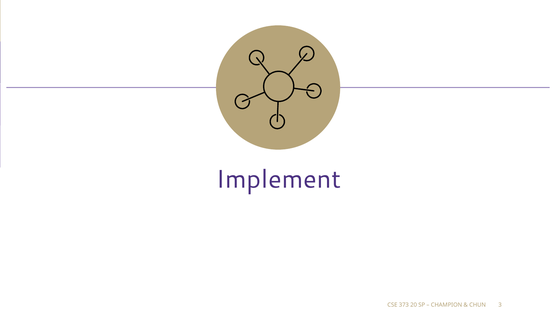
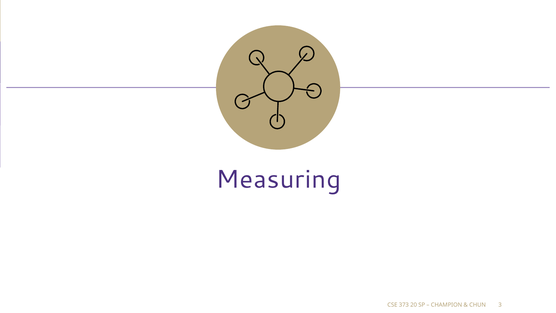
Implement: Implement -> Measuring (278, 179)
